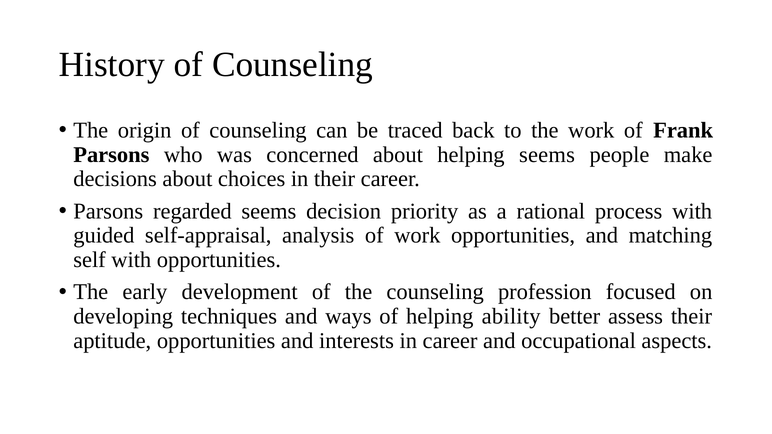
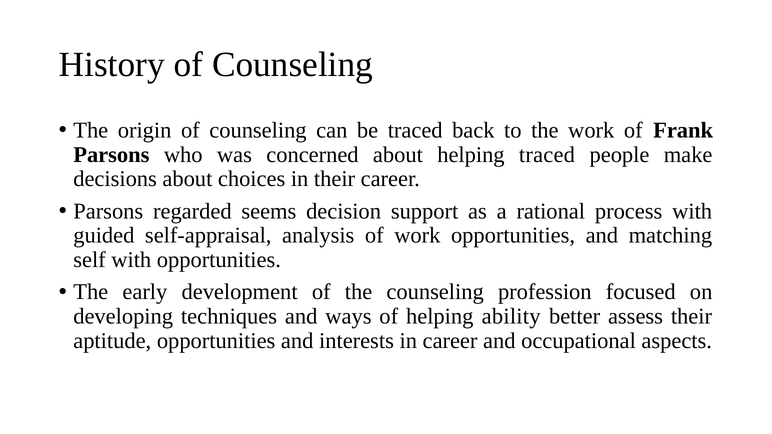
helping seems: seems -> traced (547, 155)
priority: priority -> support (425, 211)
